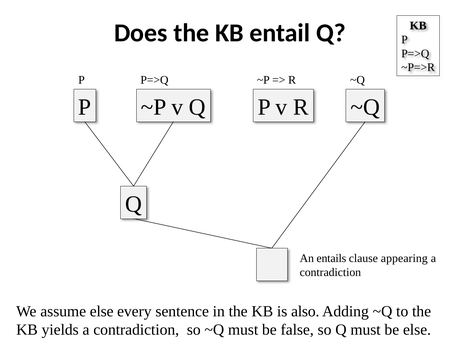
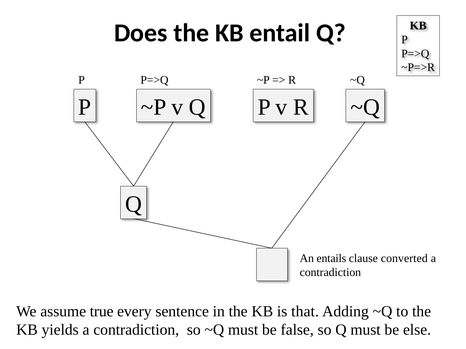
appearing: appearing -> converted (404, 259)
assume else: else -> true (102, 312)
also: also -> that (305, 312)
